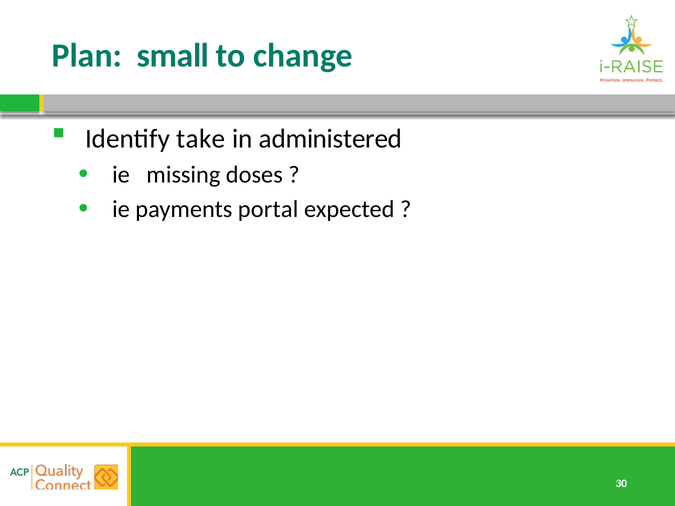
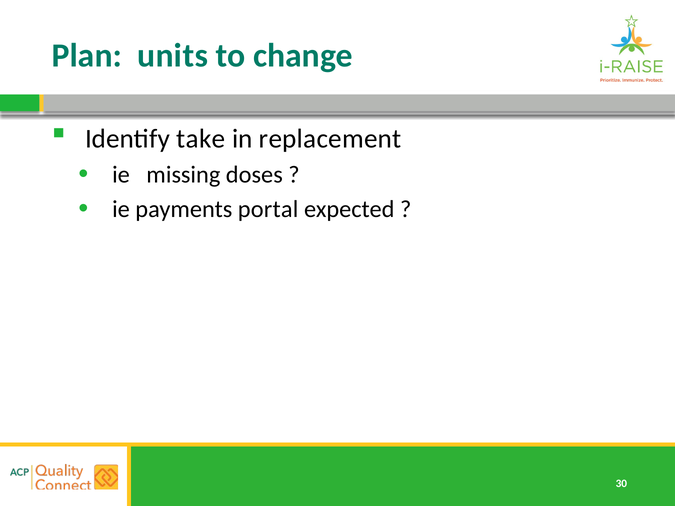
small: small -> units (173, 56)
administered: administered -> replacement (330, 139)
